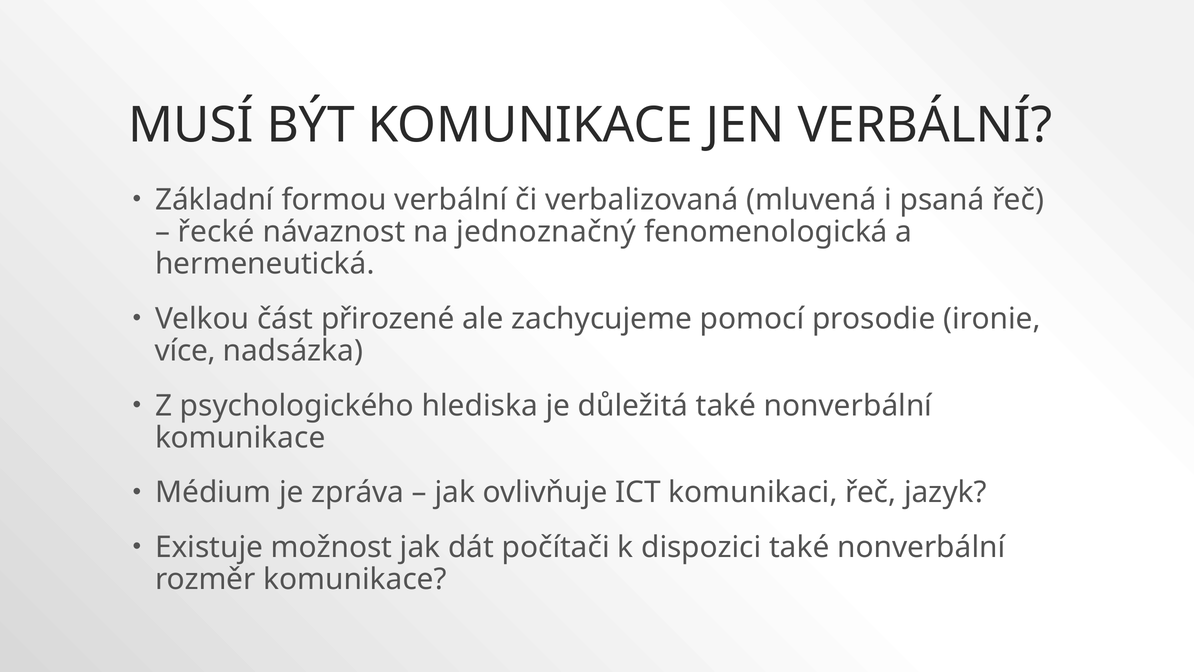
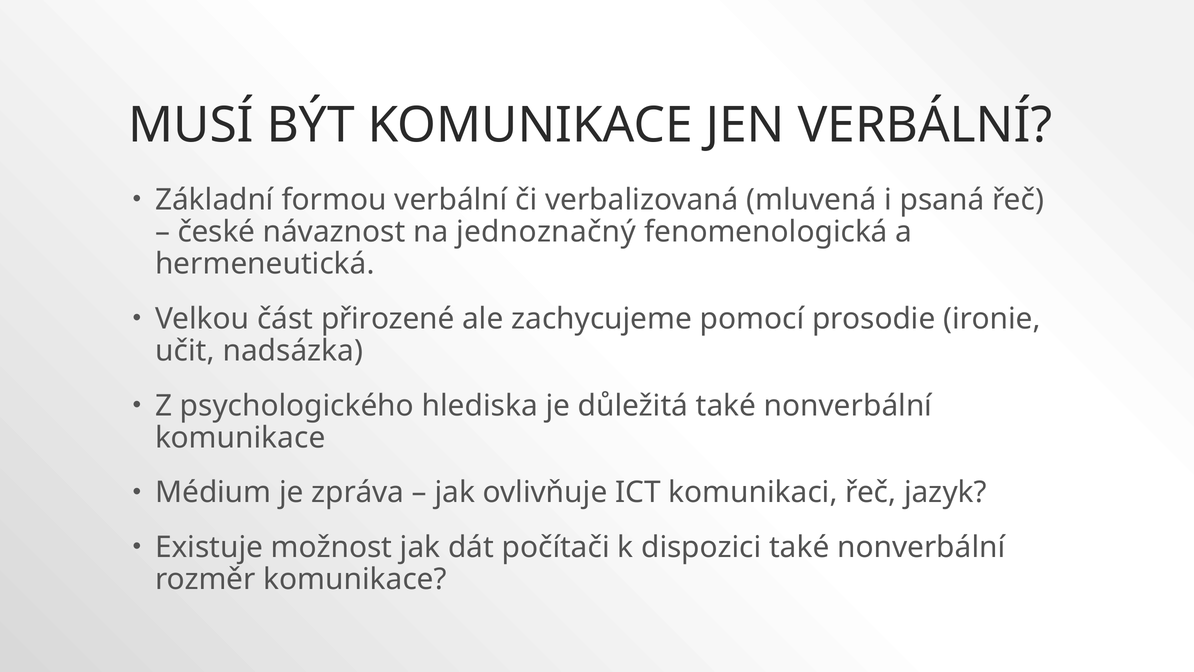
řecké: řecké -> české (216, 232)
více: více -> učit (185, 351)
